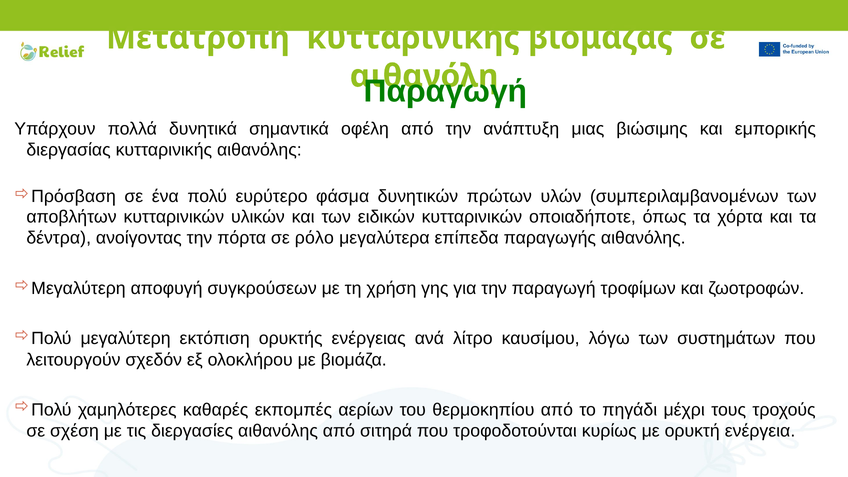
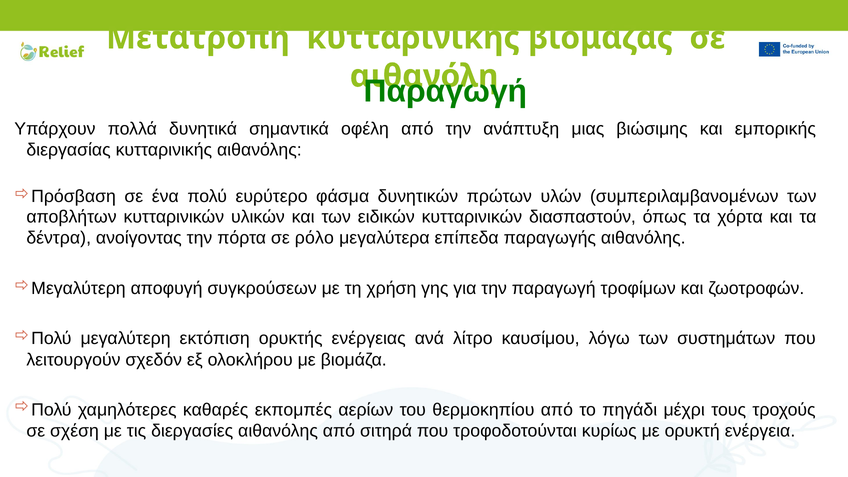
οποιαδήποτε: οποιαδήποτε -> διασπαστούν (582, 217)
